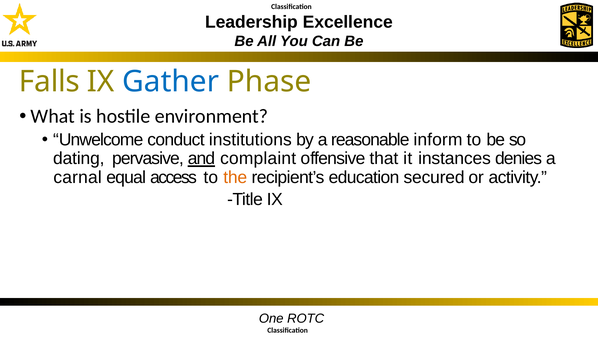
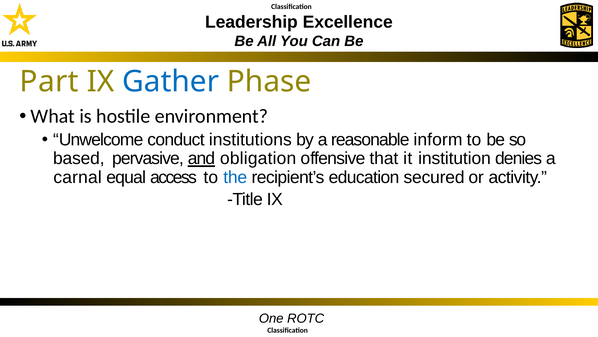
Falls: Falls -> Part (49, 81)
dating: dating -> based (79, 158)
complaint: complaint -> obligation (258, 158)
instances: instances -> institution (454, 158)
the colour: orange -> blue (235, 177)
